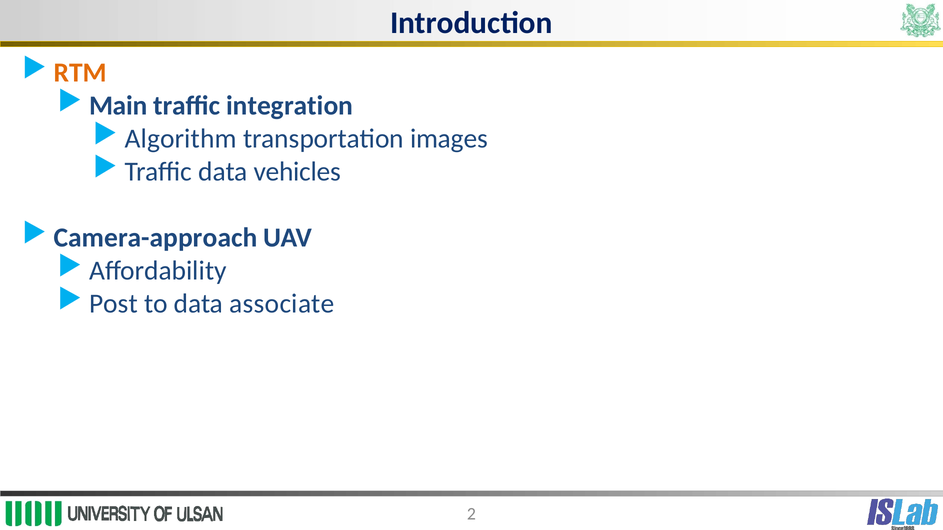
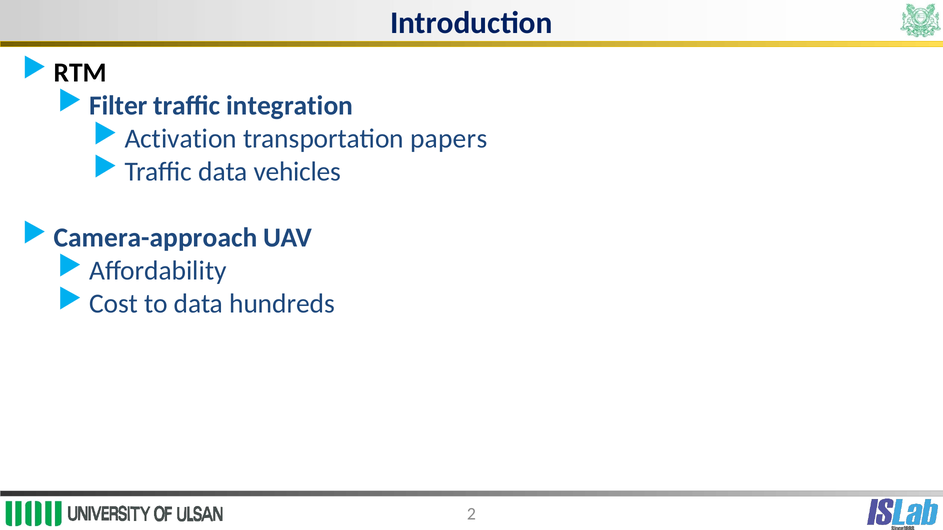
RTM colour: orange -> black (80, 73)
Main: Main -> Filter (118, 106)
Algorithm: Algorithm -> Activation (181, 139)
images: images -> papers (449, 139)
Post: Post -> Cost (114, 304)
associate: associate -> hundreds (282, 304)
